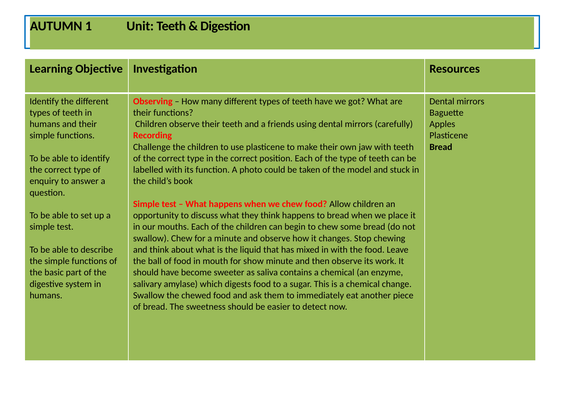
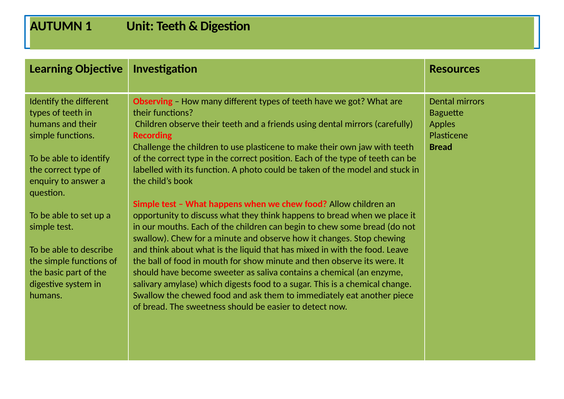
work: work -> were (386, 261)
